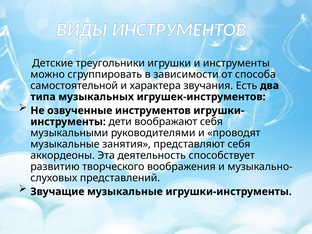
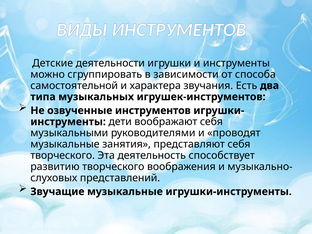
треугольники: треугольники -> деятельности (110, 63)
аккордеоны: аккордеоны -> творческого (63, 155)
